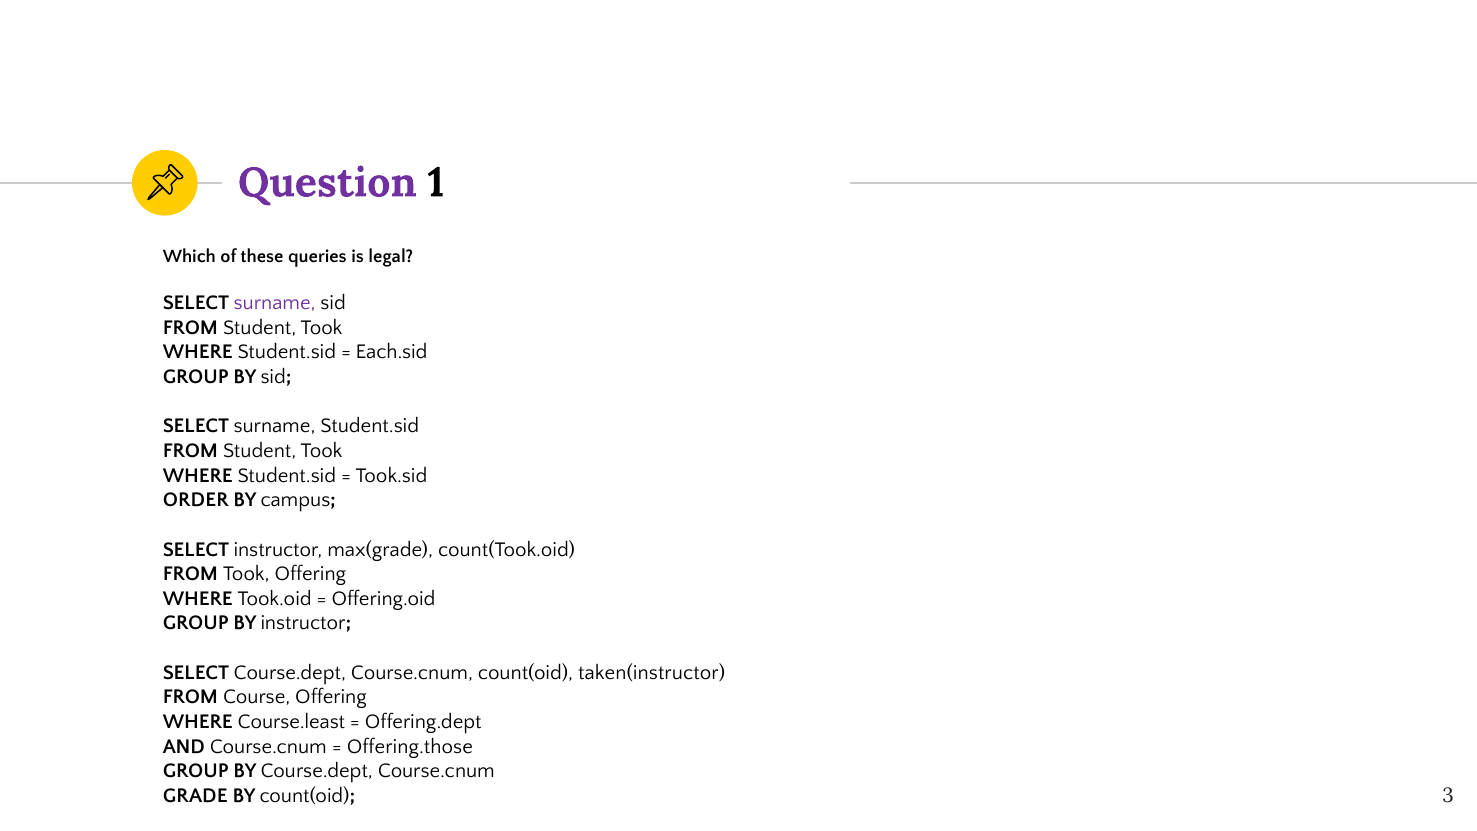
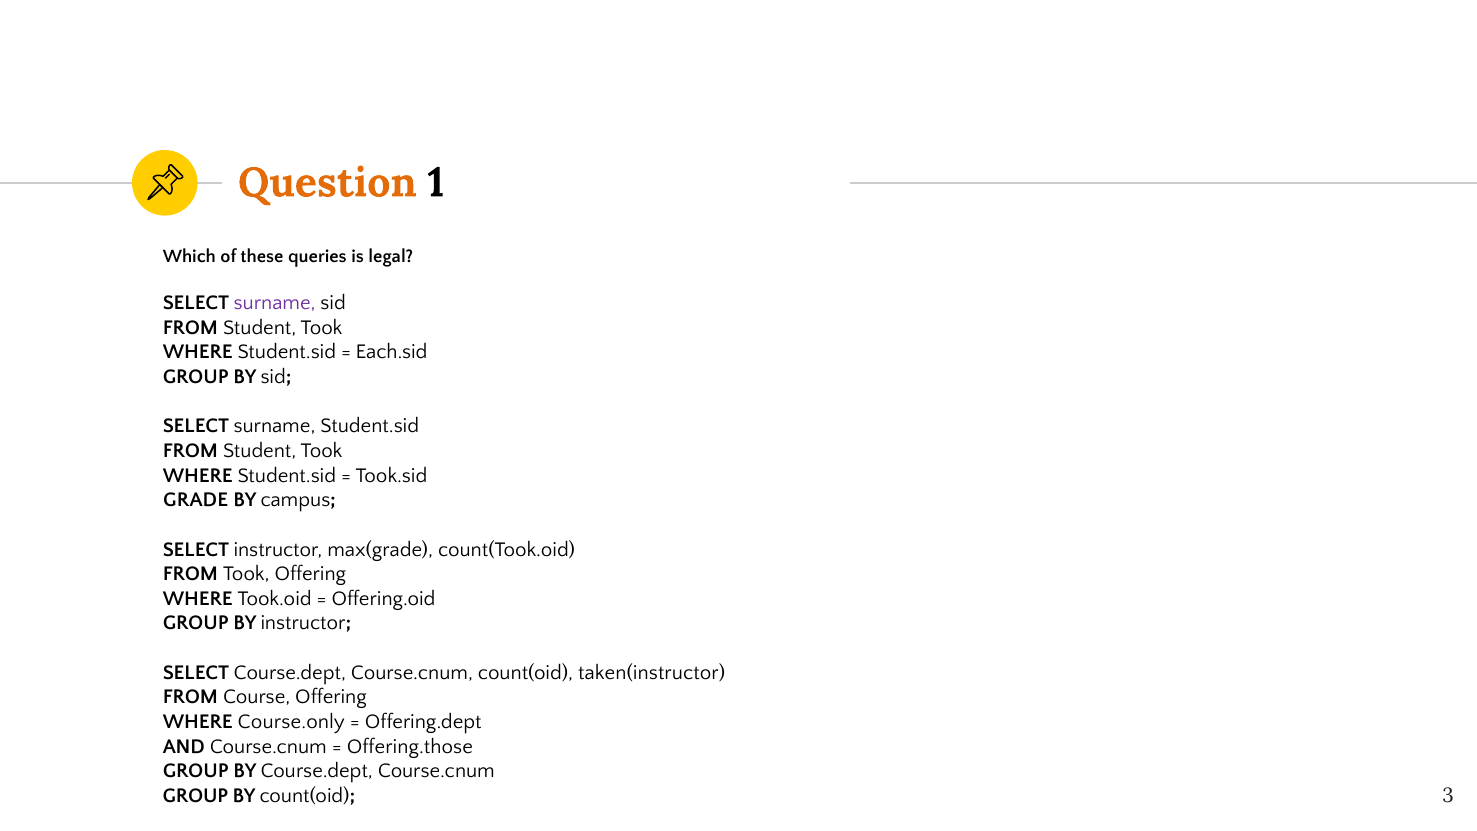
Question colour: purple -> orange (327, 183)
ORDER: ORDER -> GRADE (196, 500)
Course.least: Course.least -> Course.only (291, 722)
GRADE: GRADE -> GROUP (195, 796)
